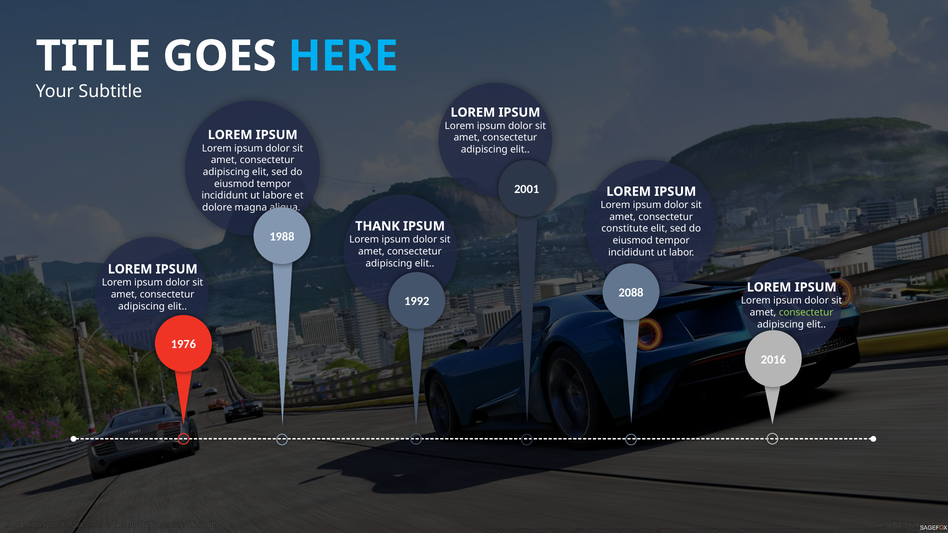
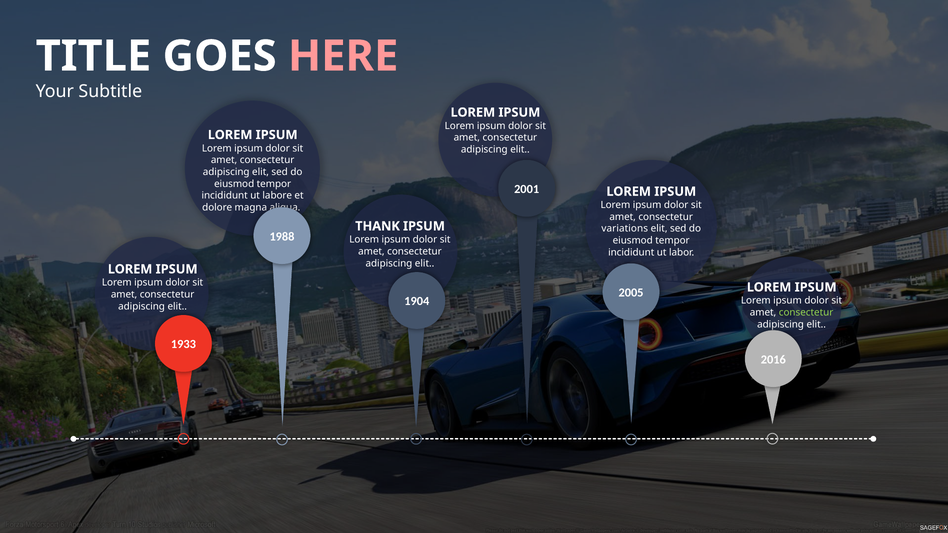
HERE colour: light blue -> pink (343, 56)
constitute: constitute -> variations (625, 229)
2088: 2088 -> 2005 (631, 293)
1992: 1992 -> 1904 (417, 301)
1976: 1976 -> 1933 (183, 344)
